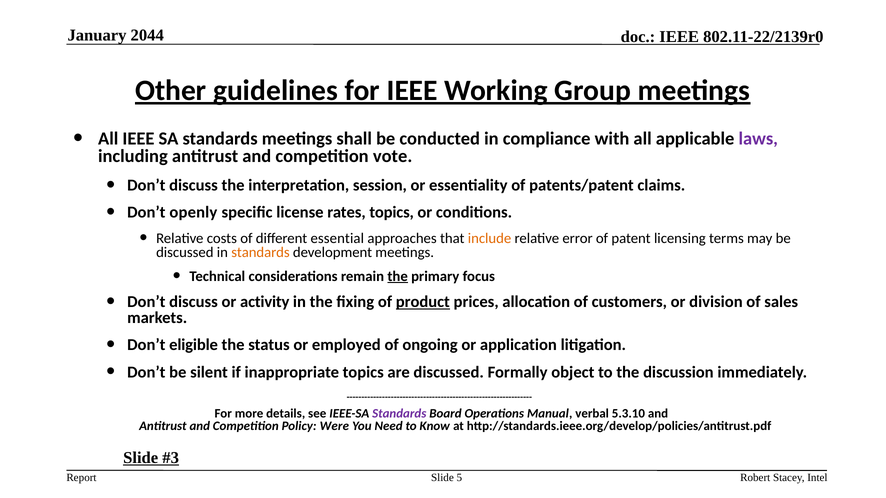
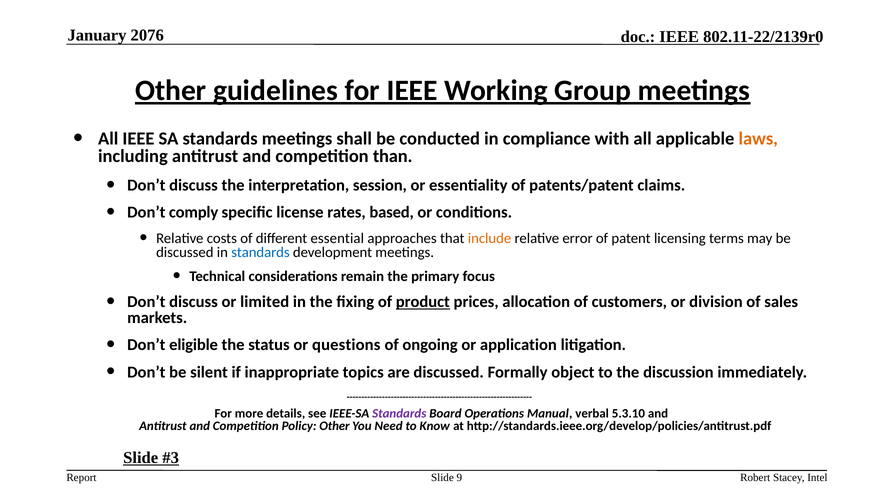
2044: 2044 -> 2076 (147, 35)
laws colour: purple -> orange (758, 139)
vote: vote -> than (393, 156)
openly: openly -> comply (194, 213)
rates topics: topics -> based (392, 213)
standards colour: orange -> blue (260, 253)
the underline: present -> none (398, 276)
activity: activity -> limited (265, 302)
employed: employed -> questions (346, 345)
Policy Were: Were -> Other (334, 426)
5: 5 -> 9 (459, 478)
